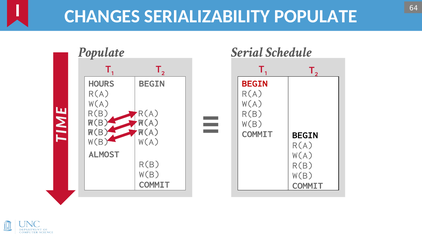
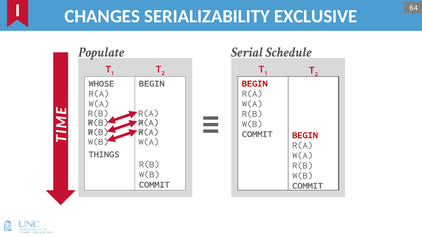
SERIALIZABILITY POPULATE: POPULATE -> EXCLUSIVE (316, 16)
HOURS: HOURS -> WHOSE (101, 84)
BEGIN colour: black -> red (305, 135)
ALMOST: ALMOST -> THINGS (104, 154)
